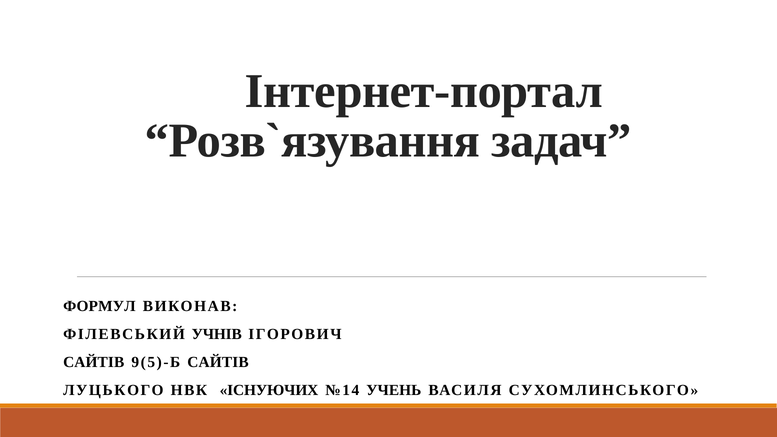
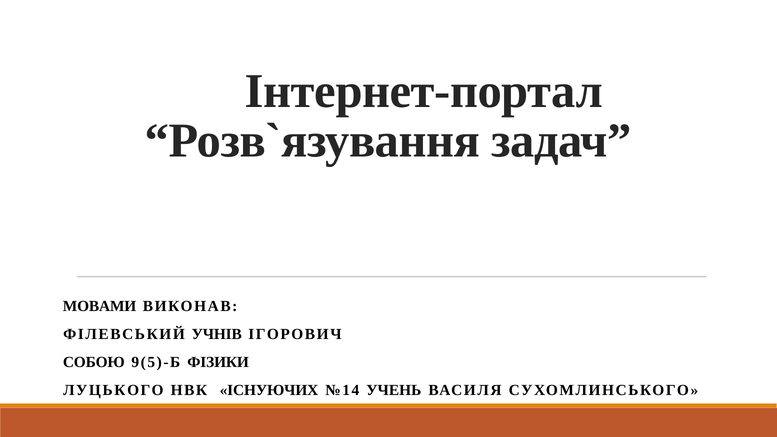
ФОРМУЛ: ФОРМУЛ -> МОВАМИ (100, 306)
САЙТІВ: САЙТІВ -> СОБОЮ (94, 362)
9(5)-Б САЙТІВ: САЙТІВ -> ФІЗИКИ (218, 362)
